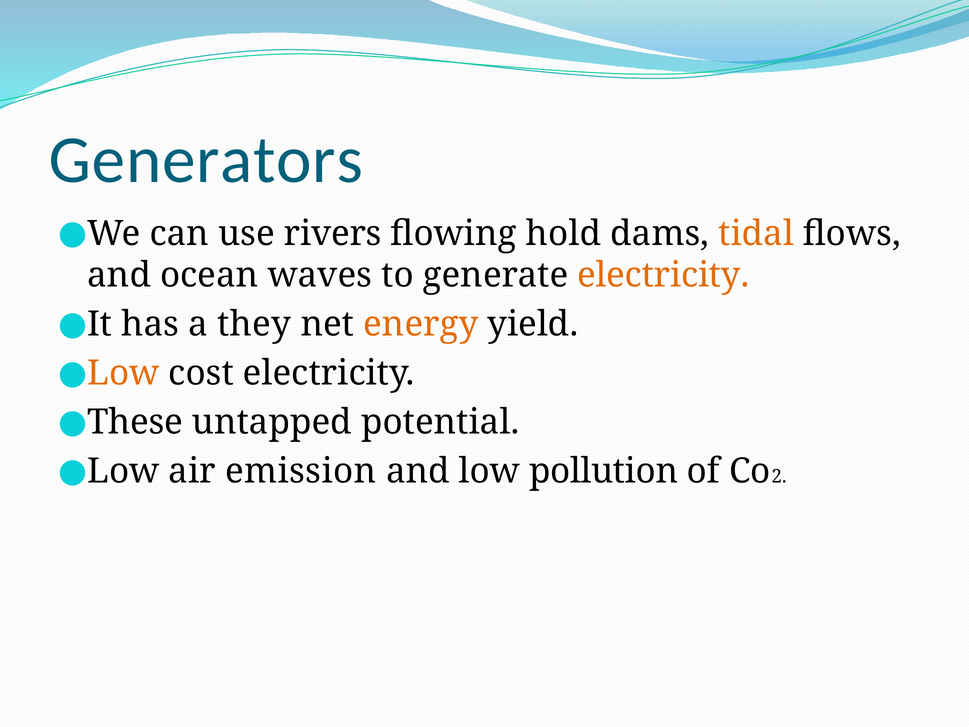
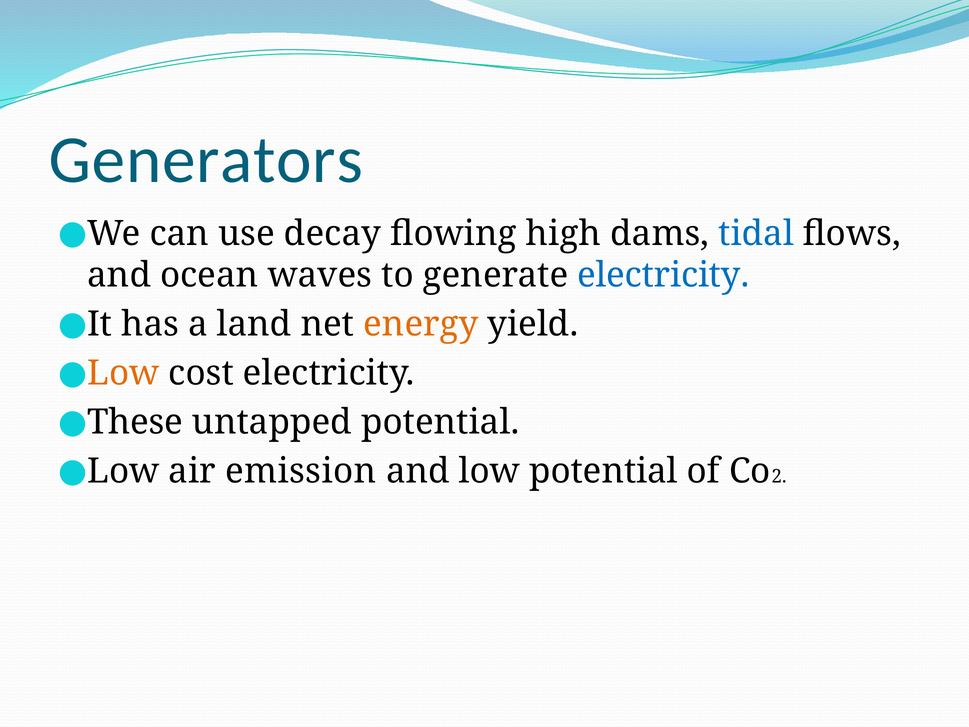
rivers: rivers -> decay (333, 233)
hold: hold -> high (563, 233)
tidal colour: orange -> blue (756, 233)
electricity colour: orange -> blue (663, 275)
they: they -> land (254, 324)
low pollution: pollution -> potential (604, 471)
